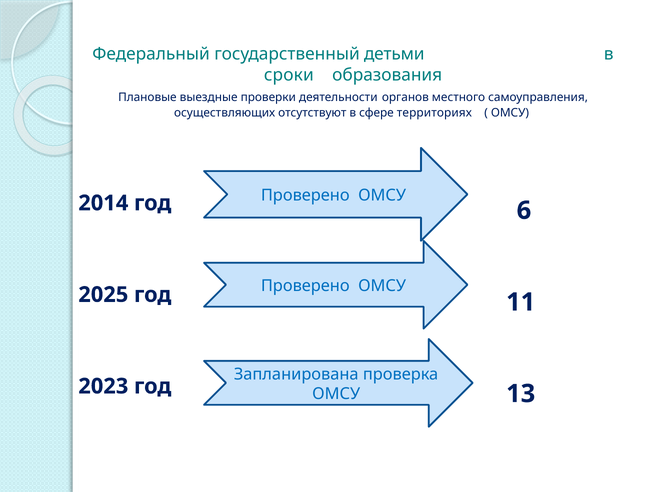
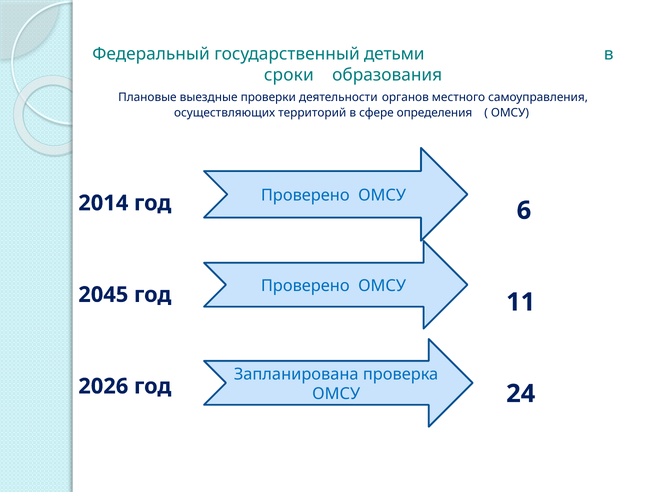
отсутствуют: отсутствуют -> территорий (312, 113)
территориях: территориях -> определения (434, 113)
2025: 2025 -> 2045 (103, 295)
2023: 2023 -> 2026 (103, 386)
13: 13 -> 24 (521, 394)
